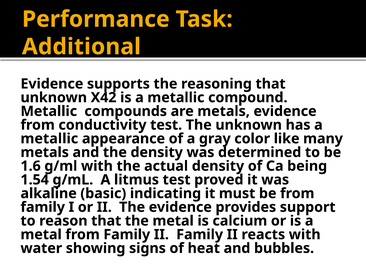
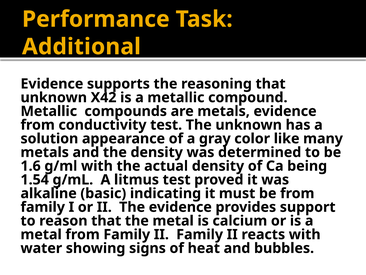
metallic: metallic -> solution (49, 138)
